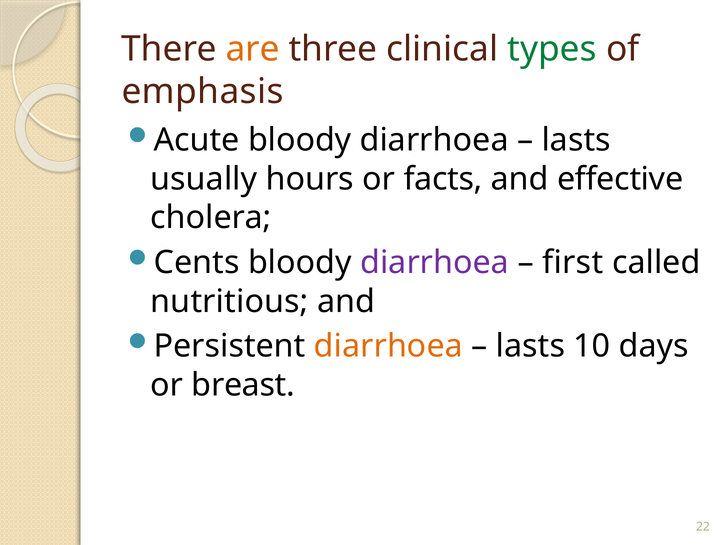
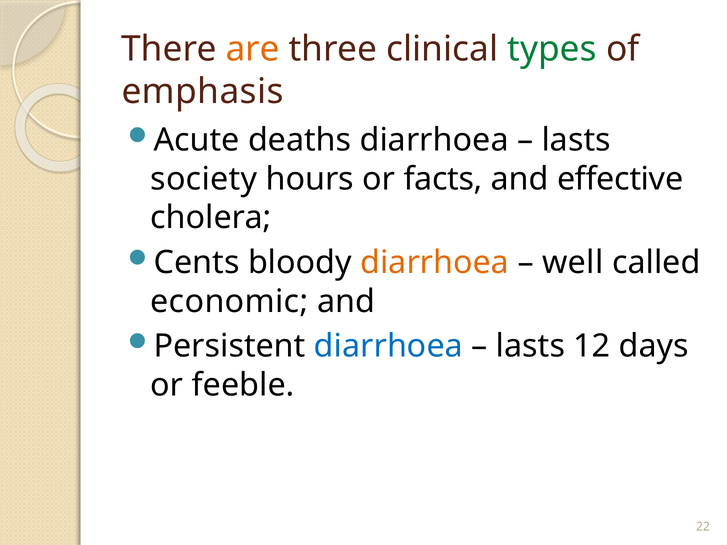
Acute bloody: bloody -> deaths (300, 140)
usually: usually -> society (204, 179)
diarrhoea colour: purple -> orange (435, 263)
first: first -> well (573, 263)
nutritious: nutritious -> economic (229, 302)
diarrhoea colour: orange -> blue (388, 346)
10: 10 -> 12 (592, 346)
breast: breast -> feeble (243, 385)
